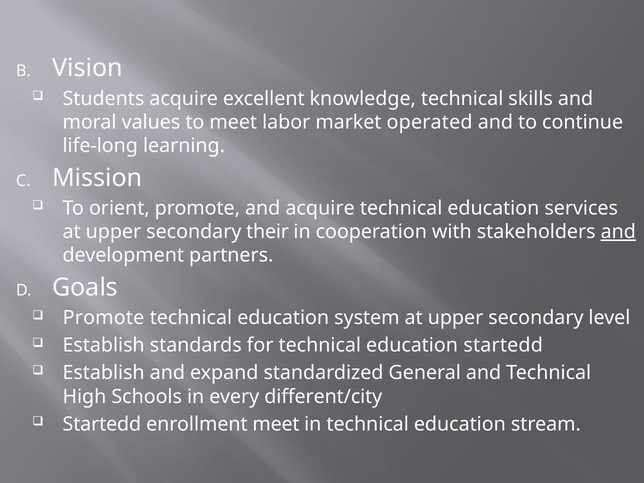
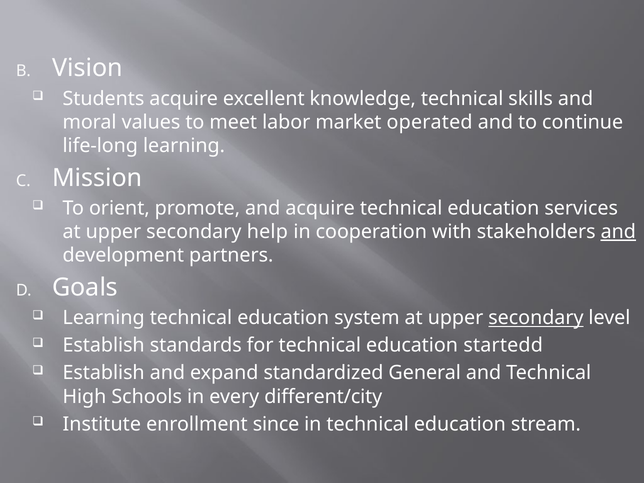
their: their -> help (267, 232)
Promote: Promote -> Learning (104, 318)
secondary underline: none -> present (536, 318)
Startedd: Startedd -> Institute (102, 424)
enrollment meet: meet -> since (276, 424)
